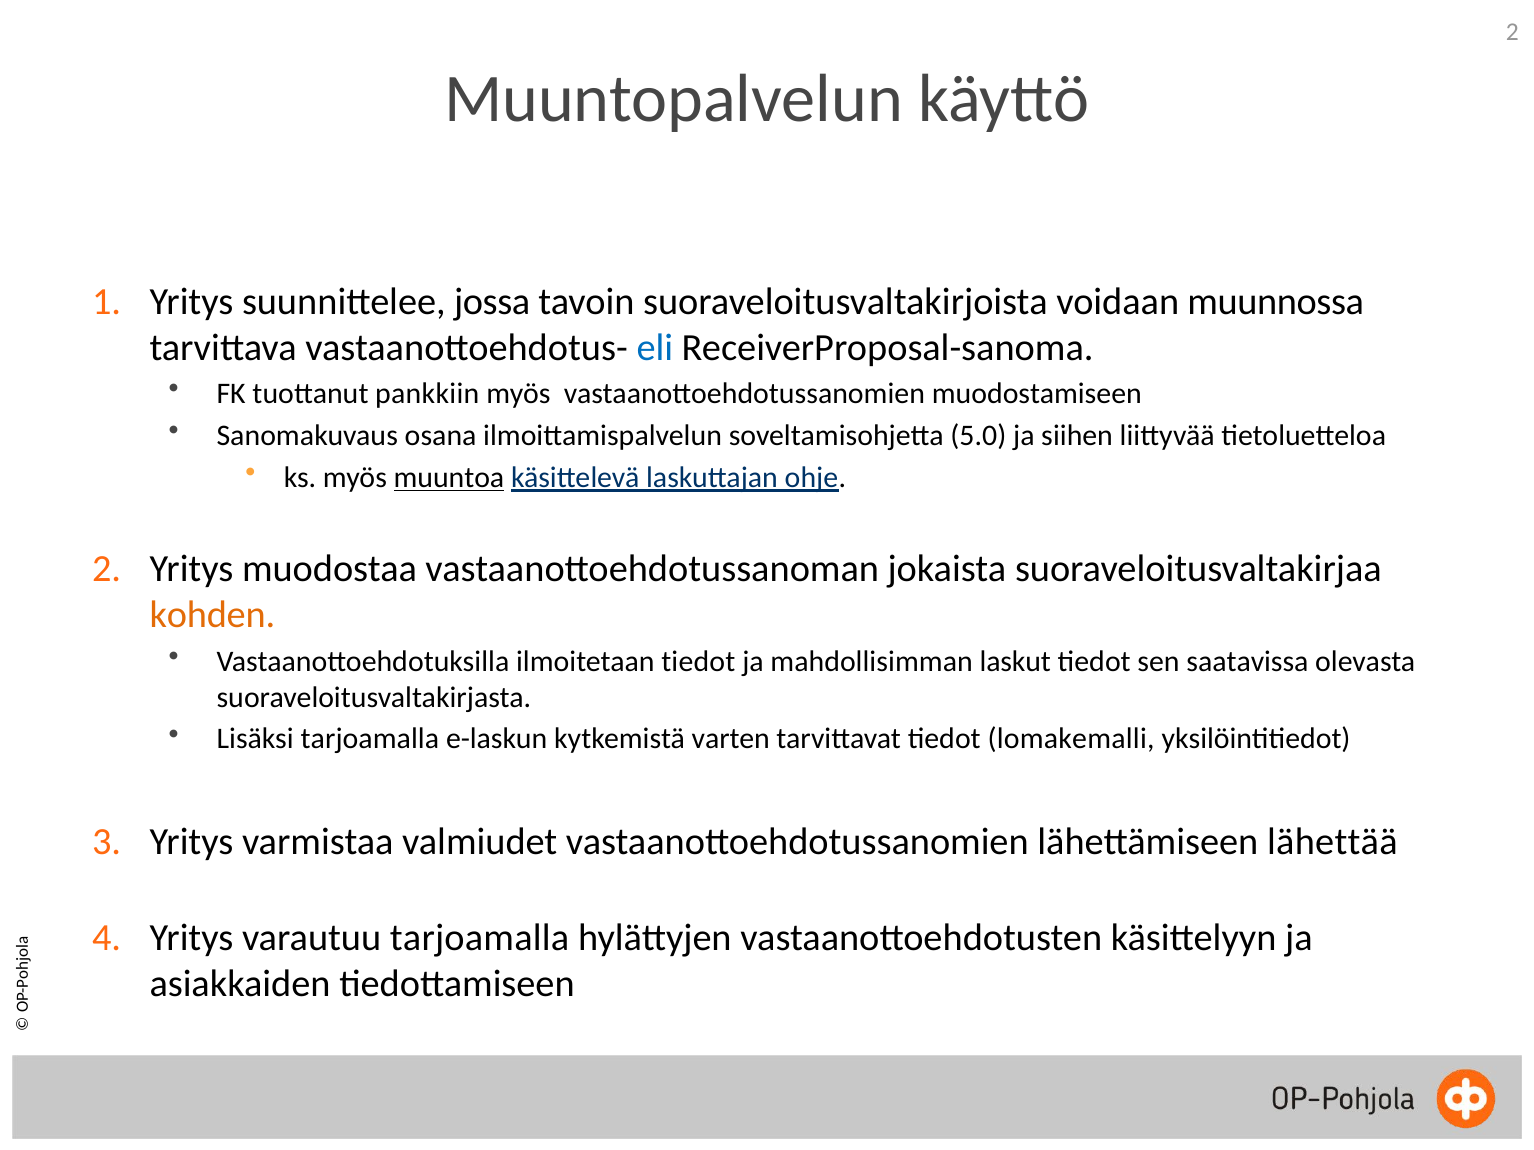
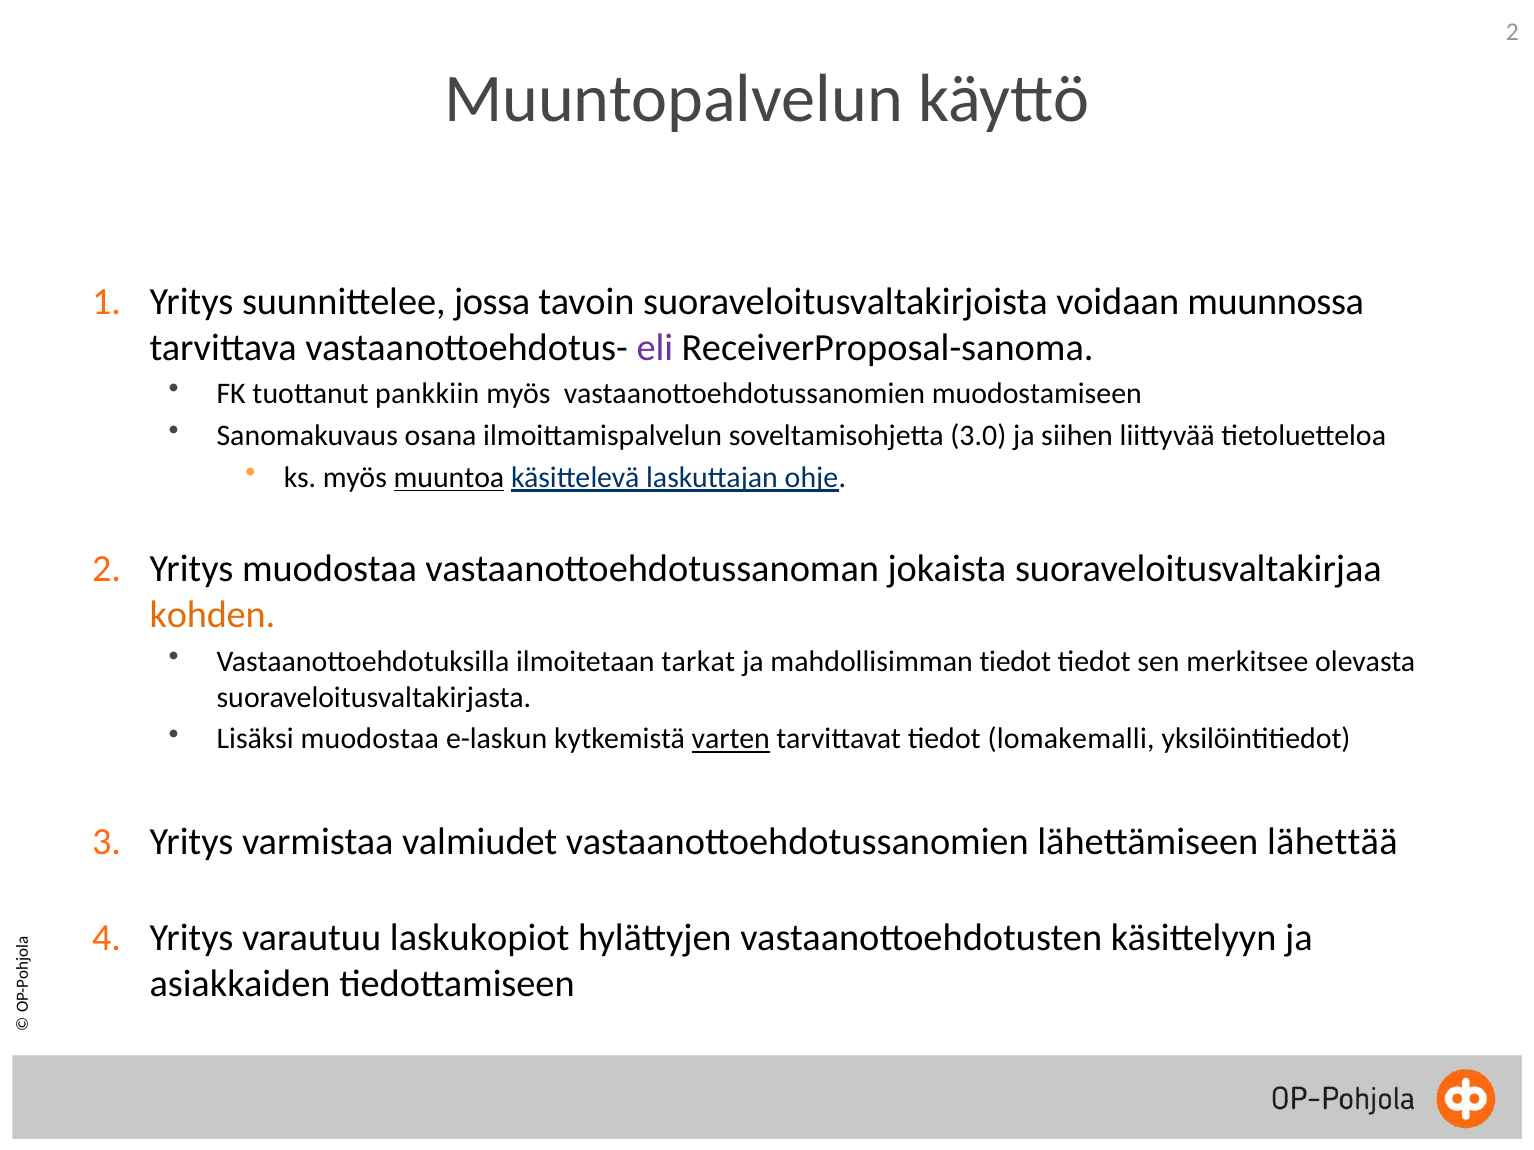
eli colour: blue -> purple (655, 348)
5.0: 5.0 -> 3.0 (978, 436)
ilmoitetaan tiedot: tiedot -> tarkat (698, 662)
mahdollisimman laskut: laskut -> tiedot (1015, 662)
saatavissa: saatavissa -> merkitsee (1247, 662)
Lisäksi tarjoamalla: tarjoamalla -> muodostaa (370, 739)
varten underline: none -> present (731, 739)
varautuu tarjoamalla: tarjoamalla -> laskukopiot (480, 938)
